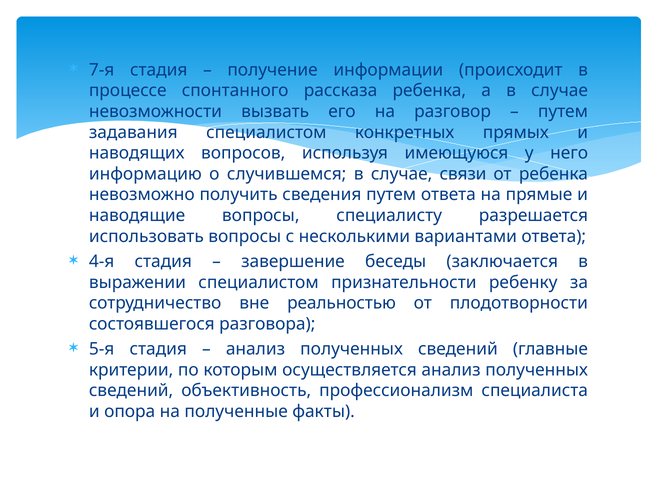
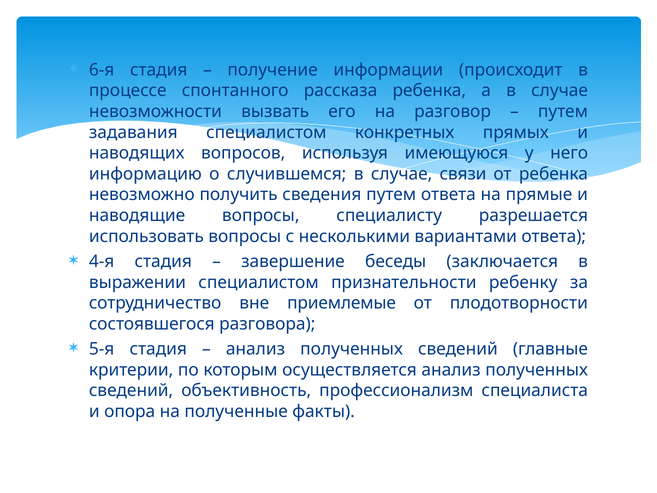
7-я: 7-я -> 6-я (102, 70)
реальностью: реальностью -> приемлемые (342, 303)
